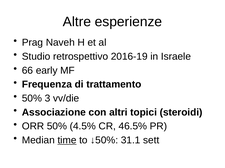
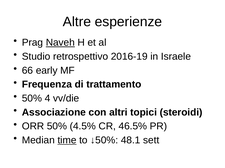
Naveh underline: none -> present (60, 43)
3: 3 -> 4 (48, 99)
31.1: 31.1 -> 48.1 (131, 141)
